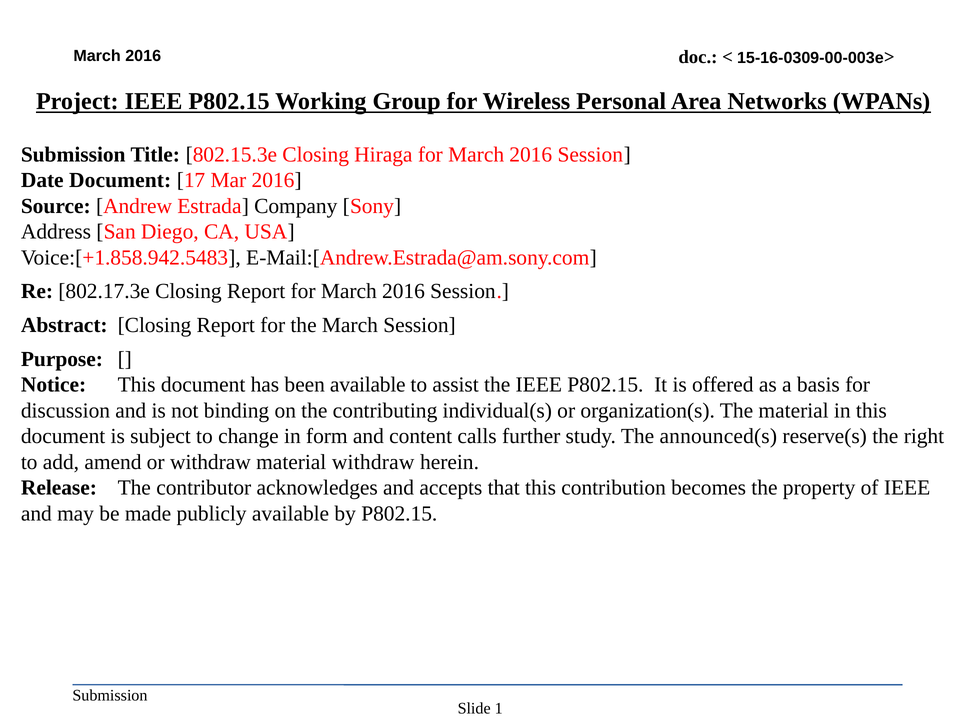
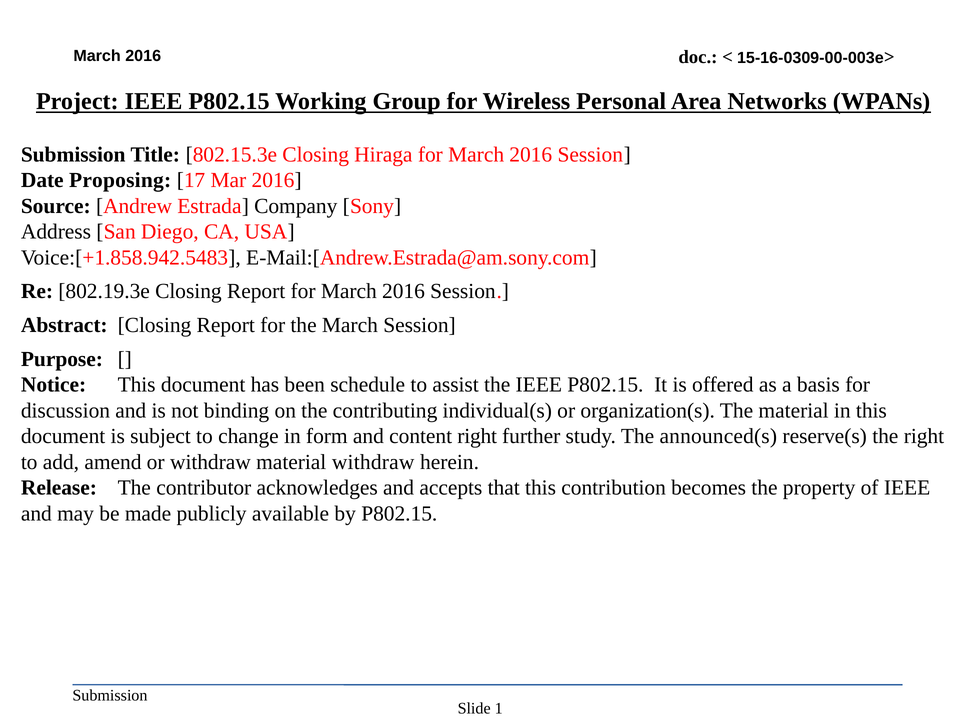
Date Document: Document -> Proposing (120, 180)
802.17.3e: 802.17.3e -> 802.19.3e (104, 291)
been available: available -> schedule (368, 385)
content calls: calls -> right (477, 436)
